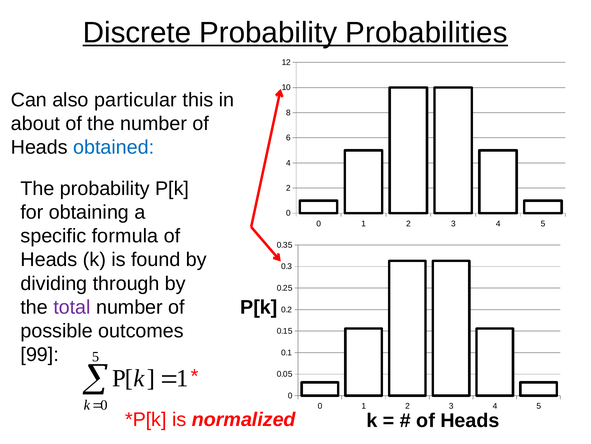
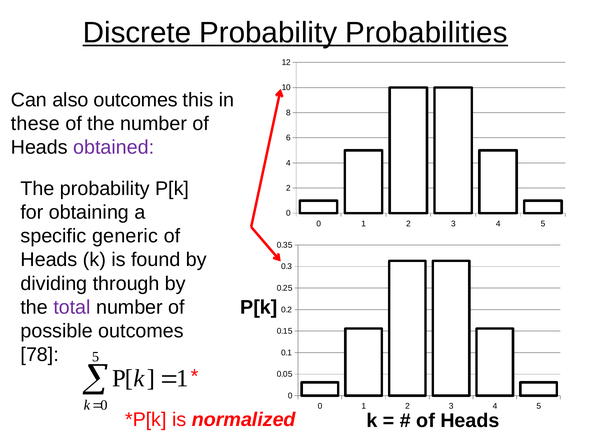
also particular: particular -> outcomes (136, 100)
about: about -> these (35, 123)
obtained colour: blue -> purple (114, 147)
formula: formula -> generic (125, 236)
99: 99 -> 78 (40, 354)
